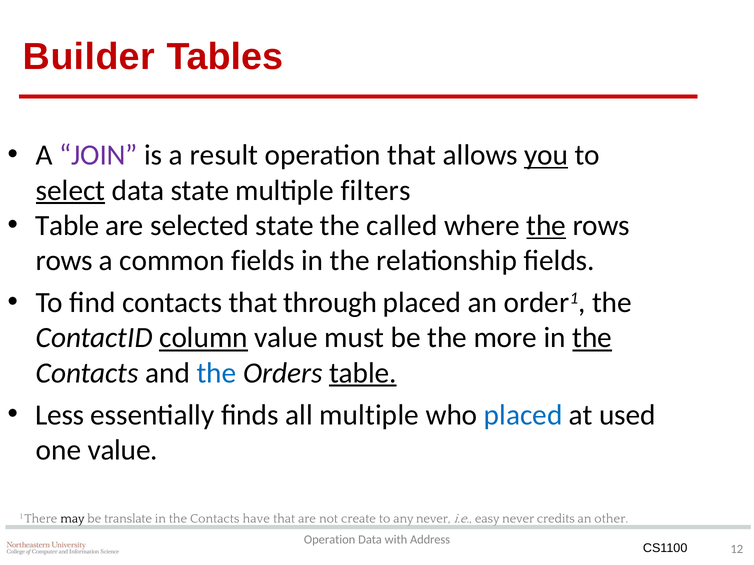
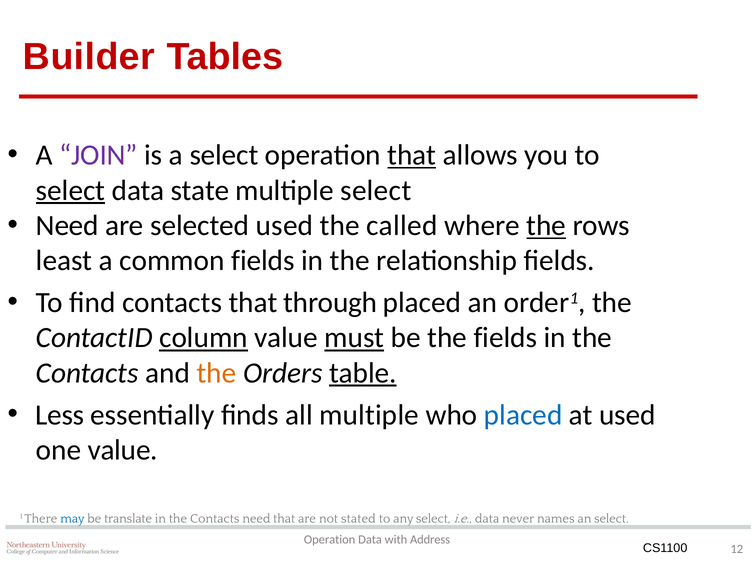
a result: result -> select (224, 155)
that underline: none -> present (412, 155)
you underline: present -> none (546, 155)
multiple filters: filters -> select (376, 191)
Table: Table -> Need (67, 226)
selected state: state -> used (285, 226)
rows: rows -> least (64, 261)
must underline: none -> present (354, 338)
the more: more -> fields (505, 338)
the underline: present -> none (592, 338)
the colour: blue -> orange (217, 373)
may colour: black -> blue (72, 519)
Contacts have: have -> need (256, 519)
create: create -> stated (358, 519)
any never: never -> select (433, 519)
i.e easy: easy -> data (487, 519)
credits: credits -> names (556, 519)
an other: other -> select (611, 519)
